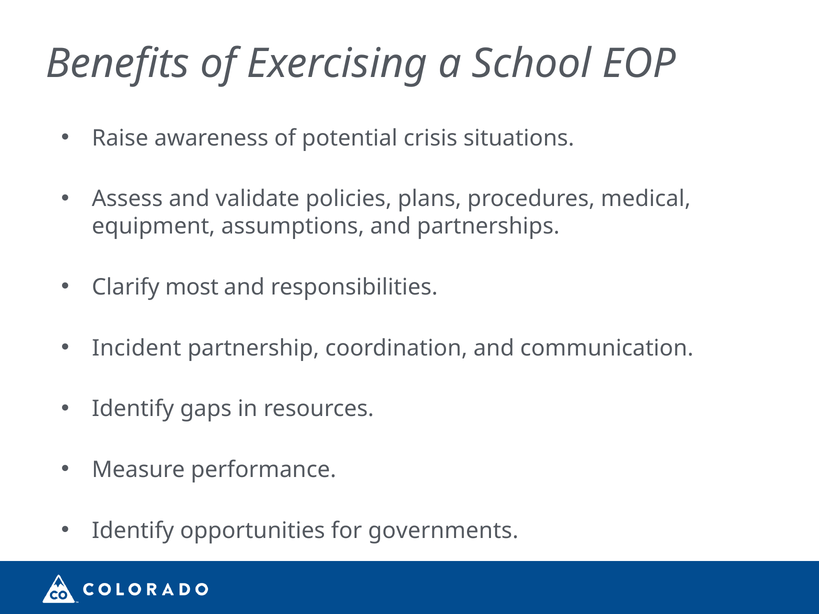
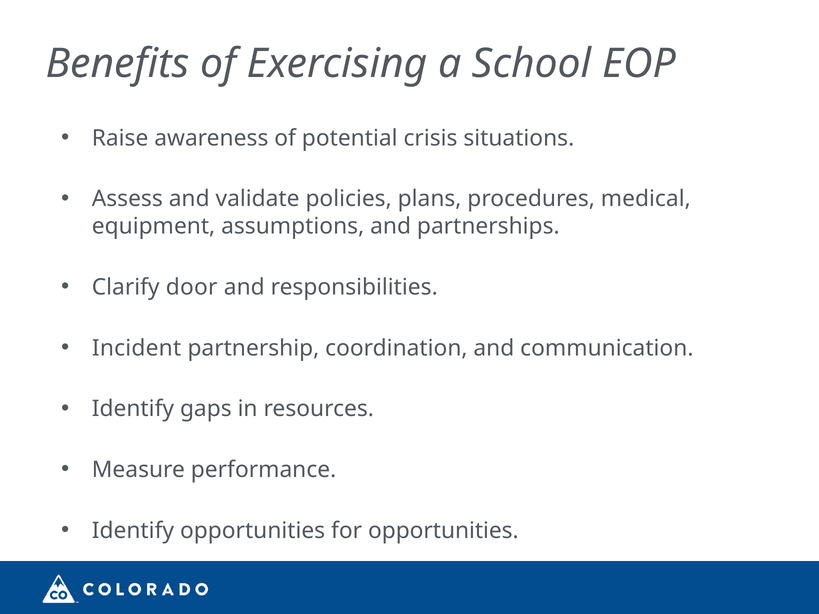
most: most -> door (192, 287)
for governments: governments -> opportunities (443, 531)
